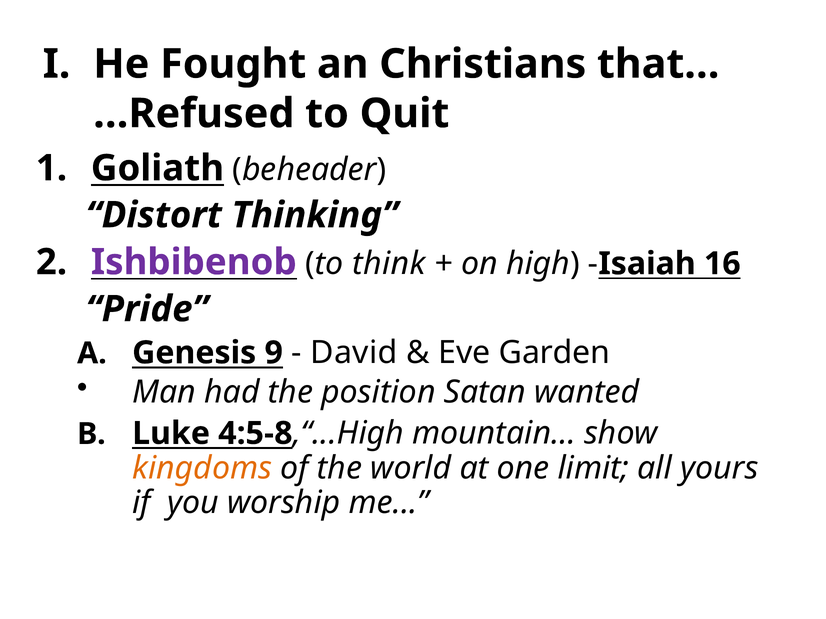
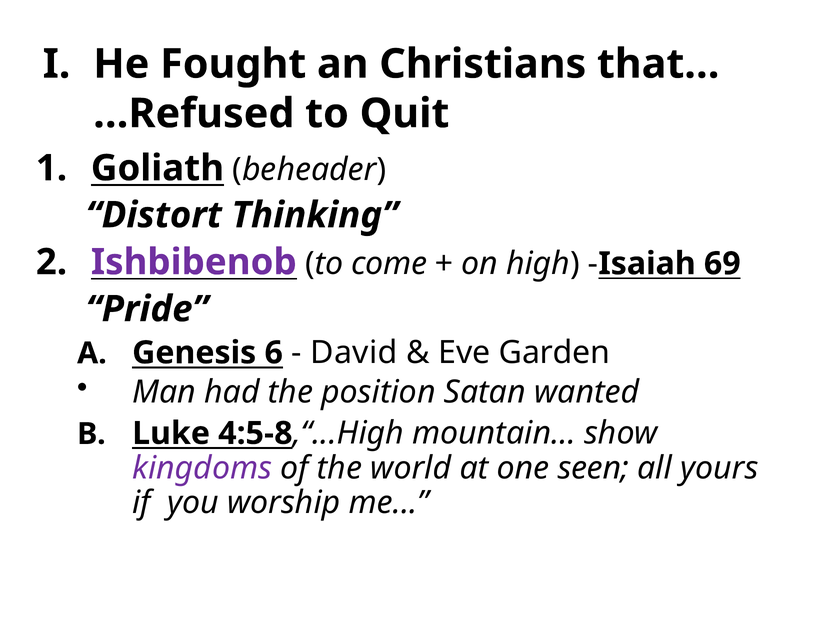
think: think -> come (389, 264)
16: 16 -> 69 (722, 264)
9: 9 -> 6 (274, 353)
kingdoms colour: orange -> purple (202, 468)
limit: limit -> seen (593, 468)
